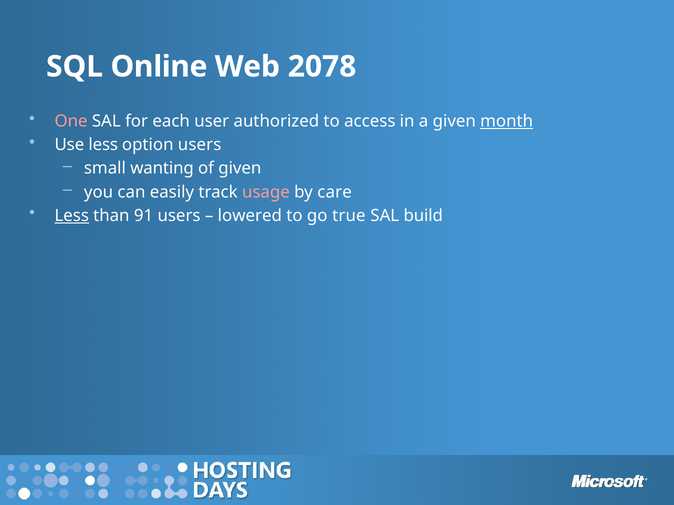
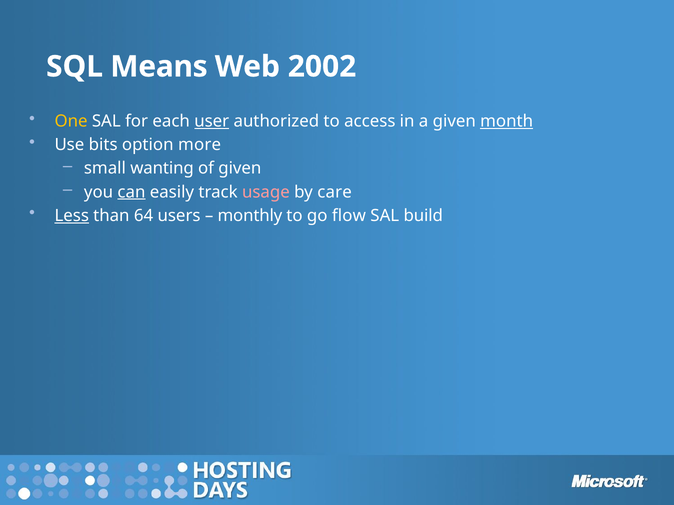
Online: Online -> Means (159, 67)
2078: 2078 -> 2002 (322, 67)
One colour: pink -> yellow (71, 121)
user underline: none -> present (212, 121)
Use less: less -> bits (103, 145)
option users: users -> more (200, 145)
can underline: none -> present (131, 192)
91: 91 -> 64 (144, 216)
lowered: lowered -> monthly (250, 216)
true: true -> flow (349, 216)
